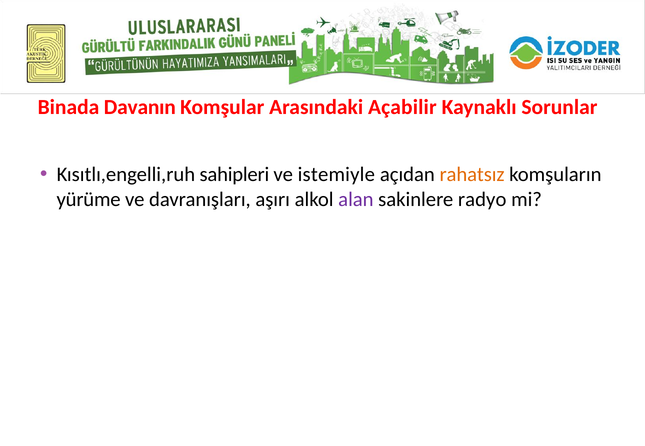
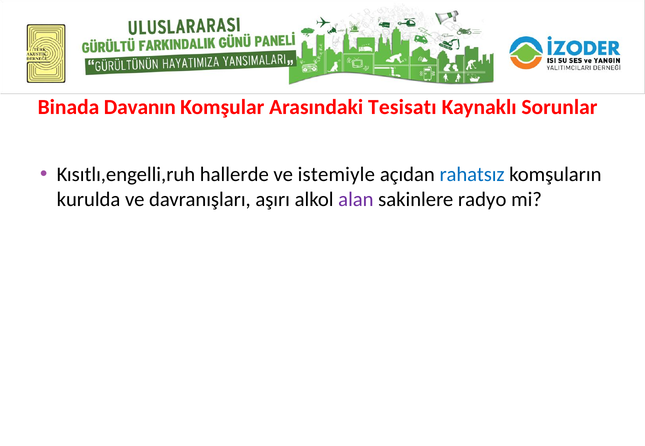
Açabilir: Açabilir -> Tesisatı (402, 108)
sahipleri: sahipleri -> hallerde (234, 175)
rahatsız colour: orange -> blue (472, 175)
yürüme: yürüme -> kurulda (88, 200)
